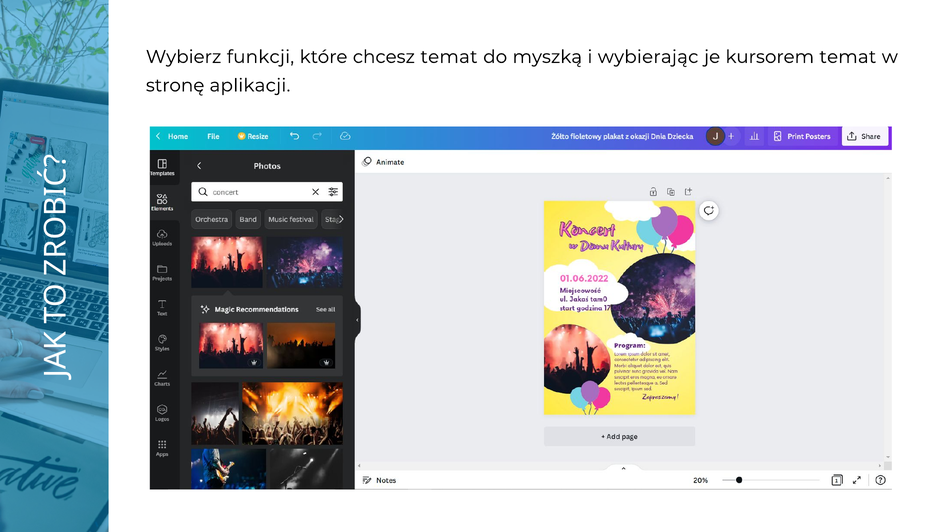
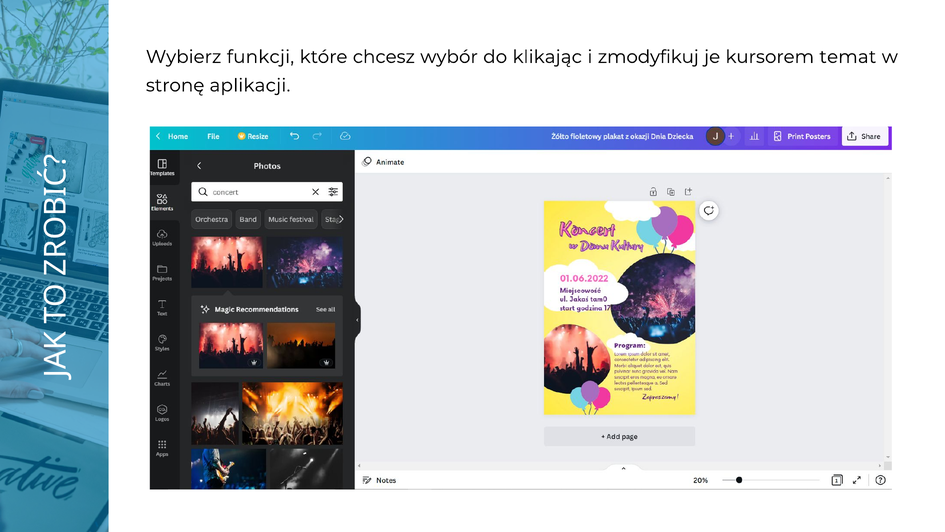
chcesz temat: temat -> wybór (449, 57)
myszką: myszką -> klikając (547, 57)
wybierając: wybierając -> zmodyfikuj (648, 57)
